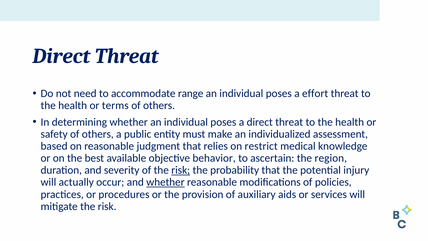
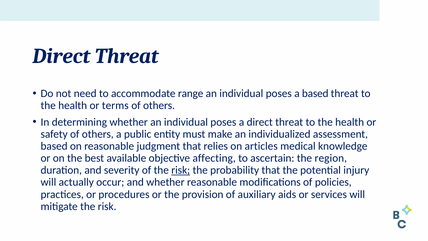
a effort: effort -> based (315, 93)
restrict: restrict -> articles (261, 146)
behavior: behavior -> affecting (214, 158)
whether underline: present -> none (165, 182)
